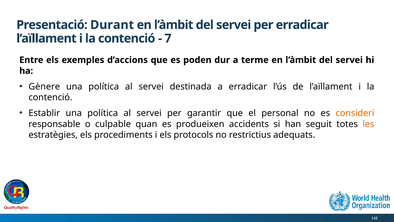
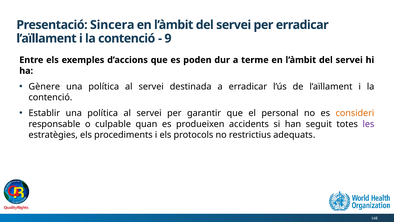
Durant: Durant -> Sincera (112, 25)
7: 7 -> 9 (168, 38)
les colour: orange -> purple (368, 124)
